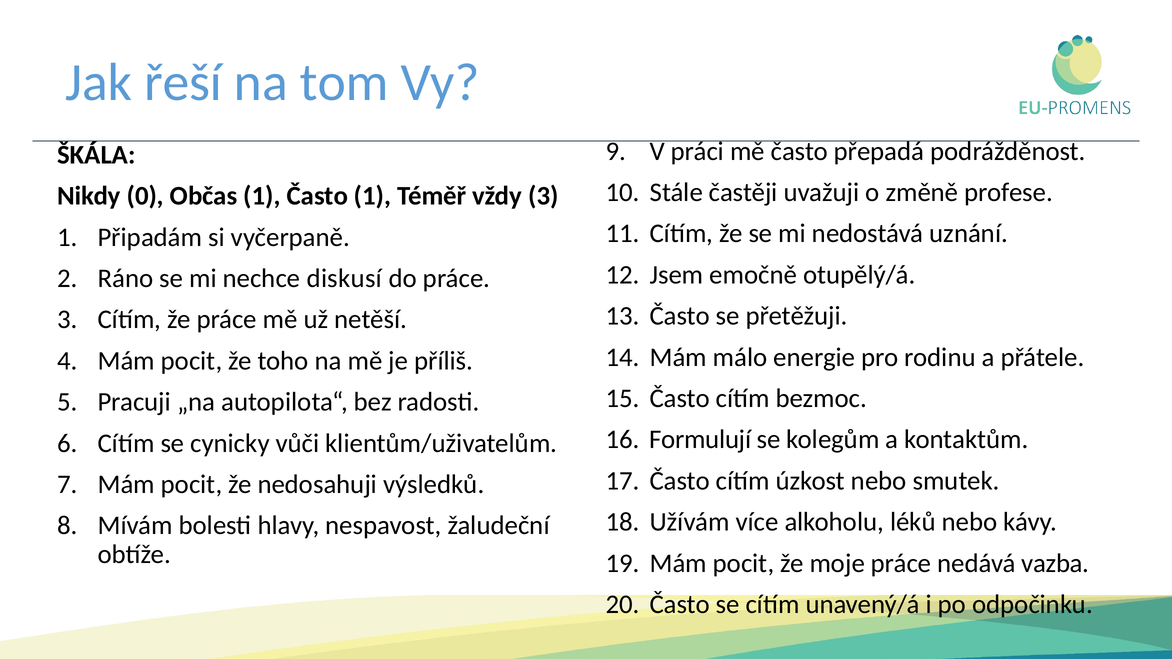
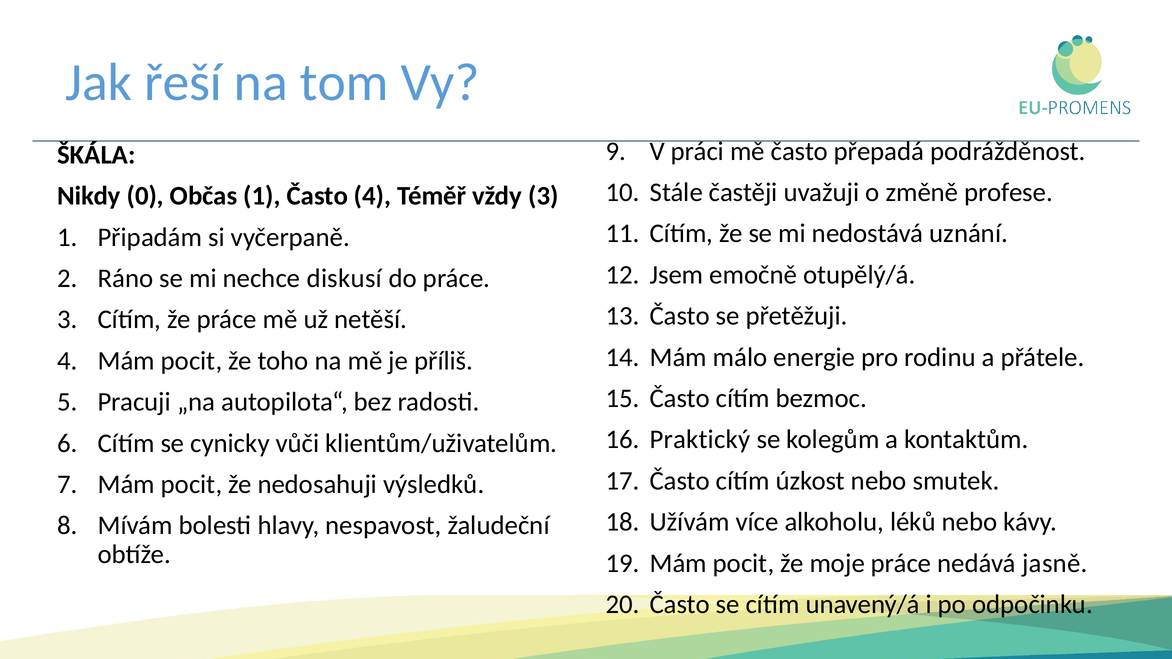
Často 1: 1 -> 4 (373, 196)
Formulují: Formulují -> Praktický (700, 440)
vazba: vazba -> jasně (1055, 563)
